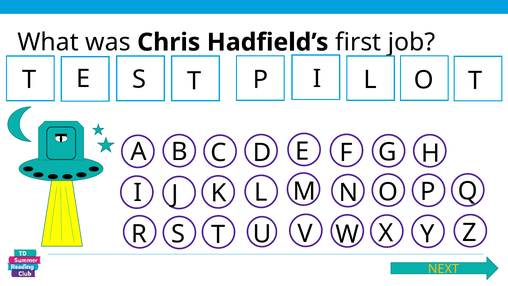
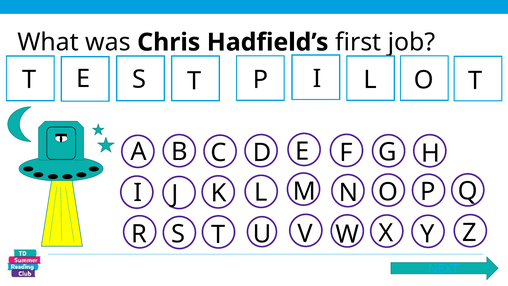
NEXT colour: yellow -> light blue (443, 269)
